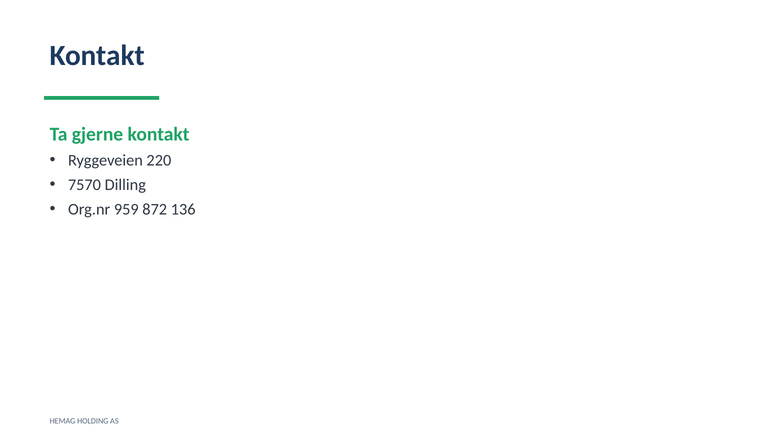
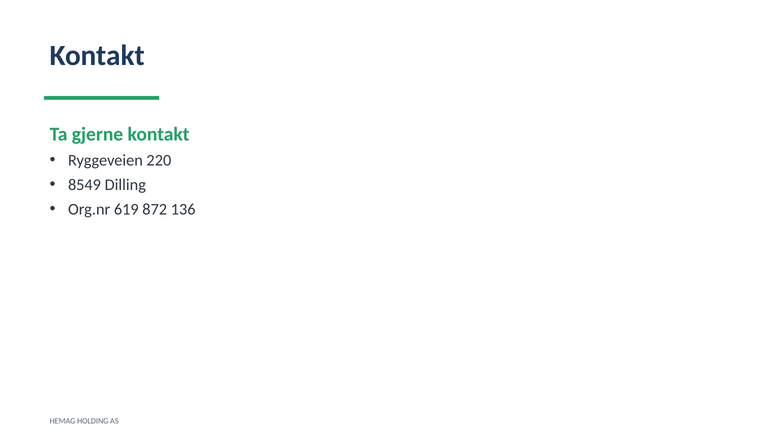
7570: 7570 -> 8549 (84, 185)
959: 959 -> 619 (126, 209)
